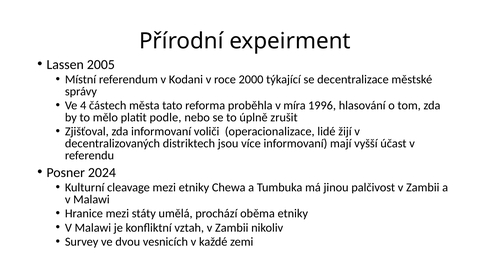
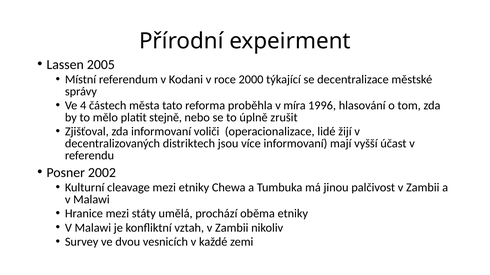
podle: podle -> stejně (166, 118)
2024: 2024 -> 2002 (102, 173)
